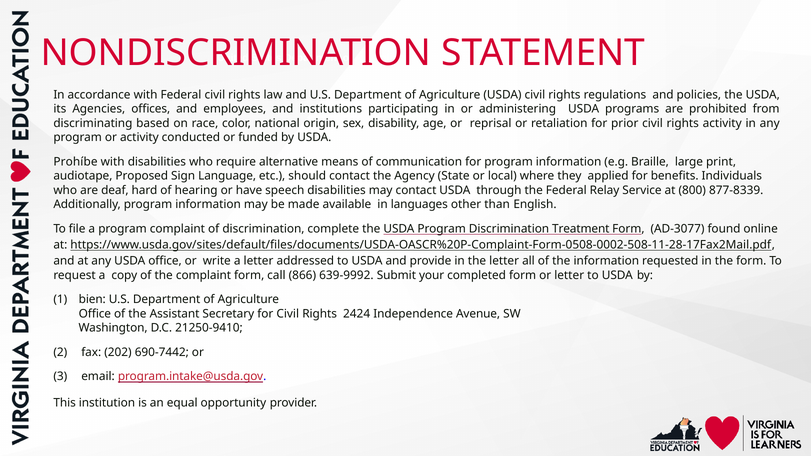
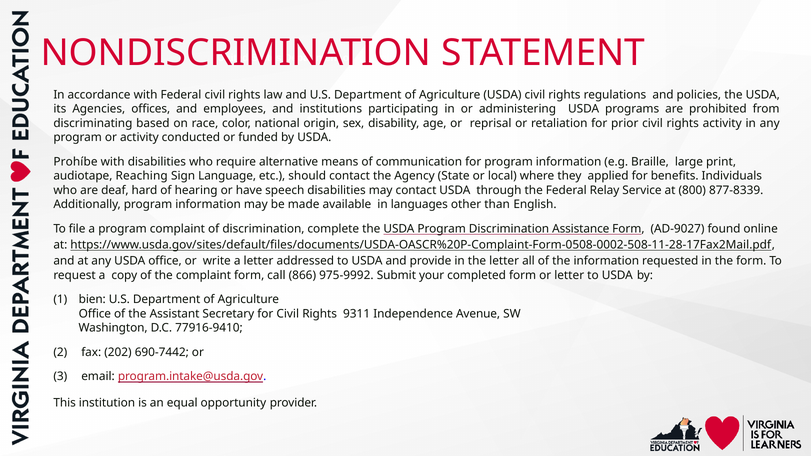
Proposed: Proposed -> Reaching (142, 176)
Treatment: Treatment -> Assistance (581, 229)
AD-3077: AD-3077 -> AD-9027 (678, 229)
639-9992: 639-9992 -> 975-9992 (346, 275)
2424: 2424 -> 9311 (357, 314)
21250-9410: 21250-9410 -> 77916-9410 (209, 328)
